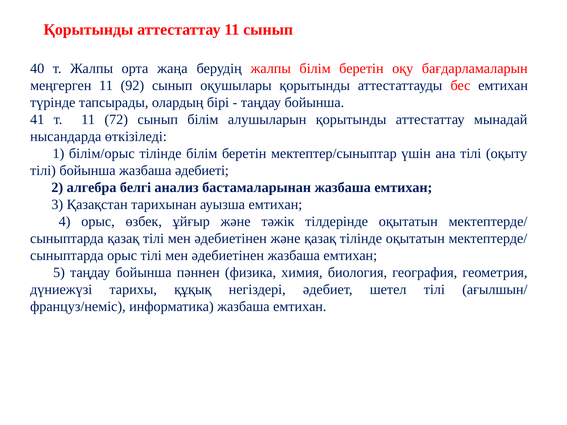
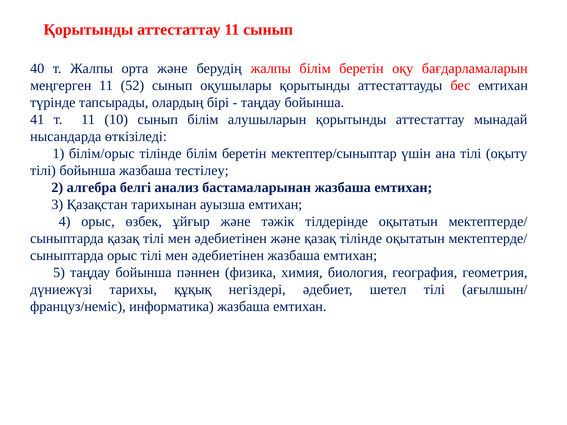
орта жаңа: жаңа -> және (172, 69)
92: 92 -> 52 (132, 86)
72: 72 -> 10 (116, 120)
әдебиеті: әдебиеті -> тестілеу (202, 171)
